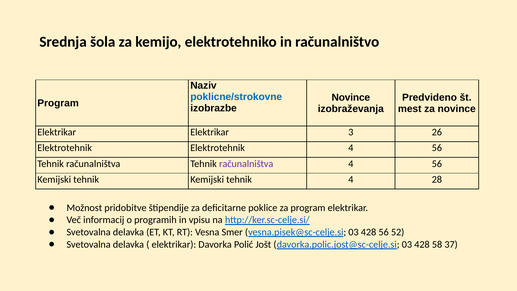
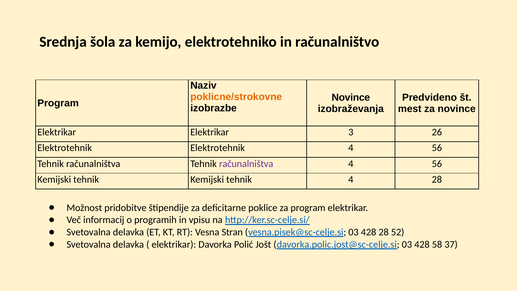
poklicne/strokovne colour: blue -> orange (236, 97)
Smer: Smer -> Stran (232, 232)
428 56: 56 -> 28 (384, 232)
